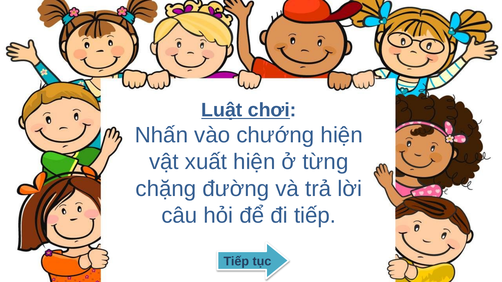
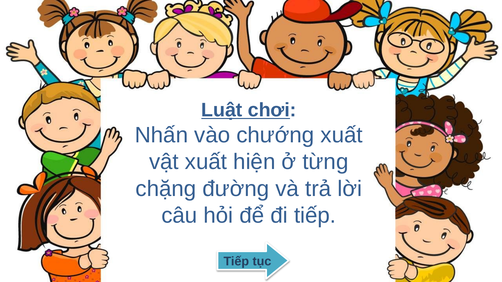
chướng hiện: hiện -> xuất (342, 135)
